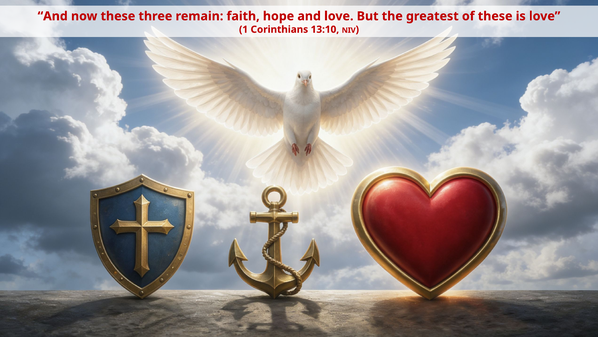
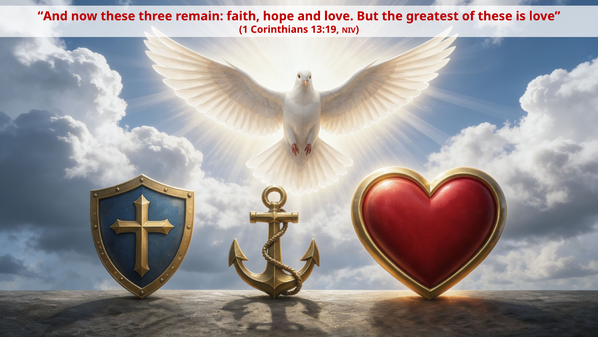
13:10: 13:10 -> 13:19 (325, 29)
